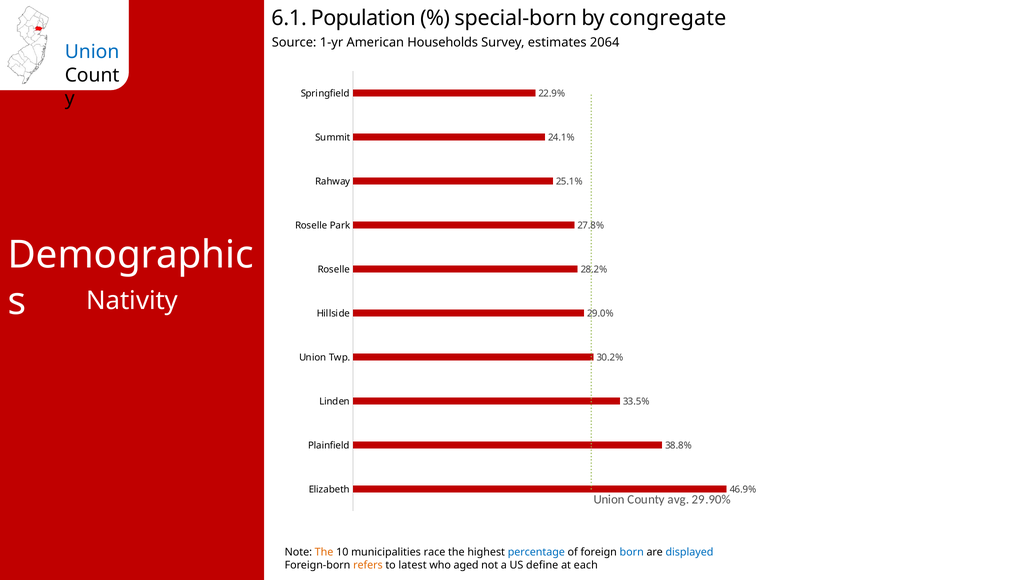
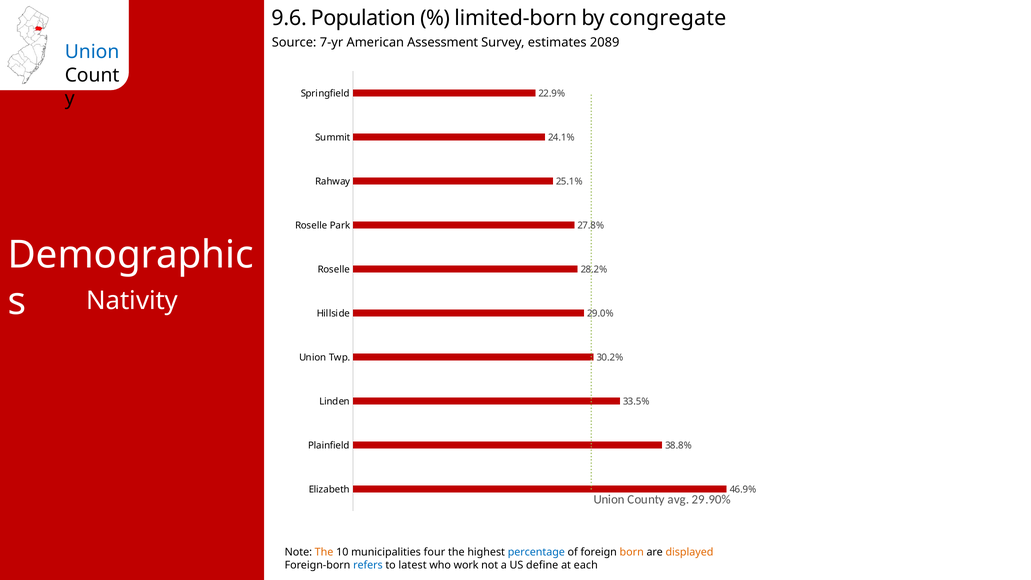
6.1: 6.1 -> 9.6 (289, 18)
special-born: special-born -> limited-born (516, 18)
1-yr: 1-yr -> 7-yr (331, 42)
Households: Households -> Assessment (443, 42)
2064: 2064 -> 2089 (605, 42)
race: race -> four (434, 552)
born colour: blue -> orange (632, 552)
displayed colour: blue -> orange (689, 552)
refers colour: orange -> blue (368, 565)
aged: aged -> work (466, 565)
